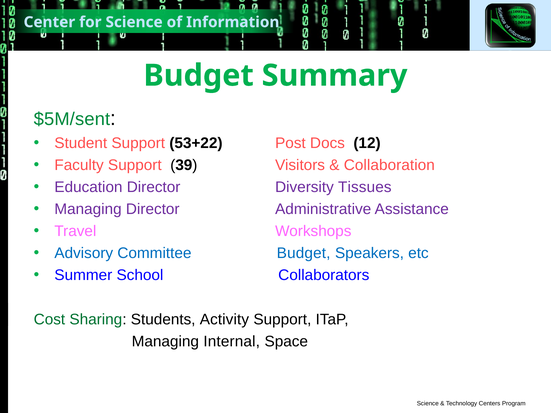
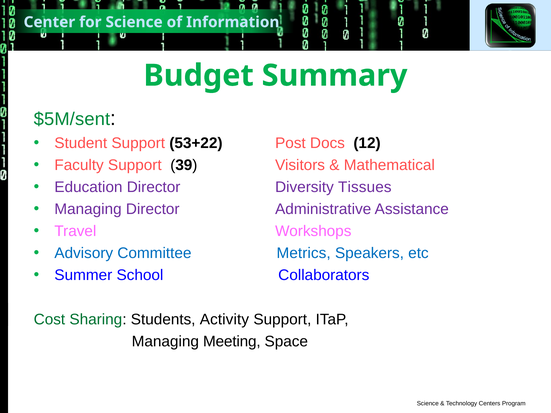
Collaboration: Collaboration -> Mathematical (389, 165)
Committee Budget: Budget -> Metrics (304, 253)
Internal: Internal -> Meeting (232, 342)
